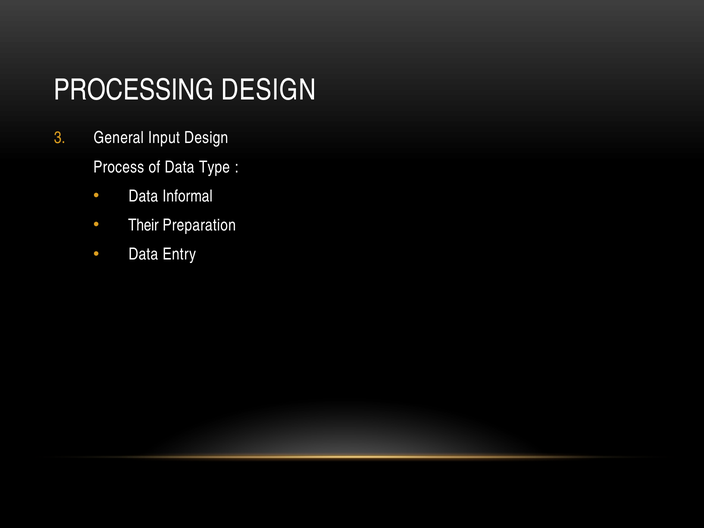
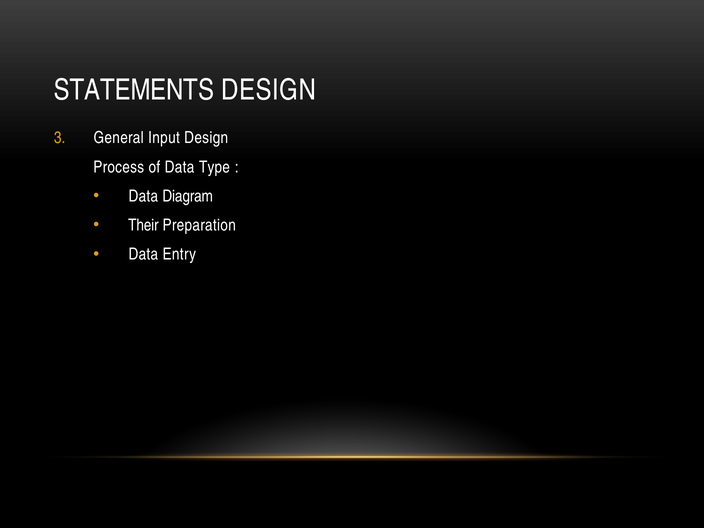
PROCESSING: PROCESSING -> STATEMENTS (134, 90)
Informal: Informal -> Diagram (188, 196)
